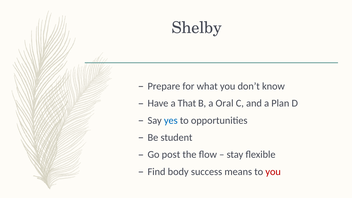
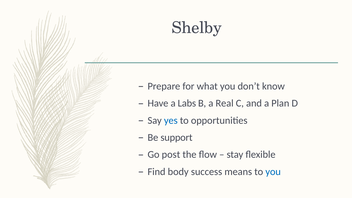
That: That -> Labs (187, 103)
Oral: Oral -> Real (225, 103)
student: student -> support (177, 137)
you colour: red -> blue (273, 172)
